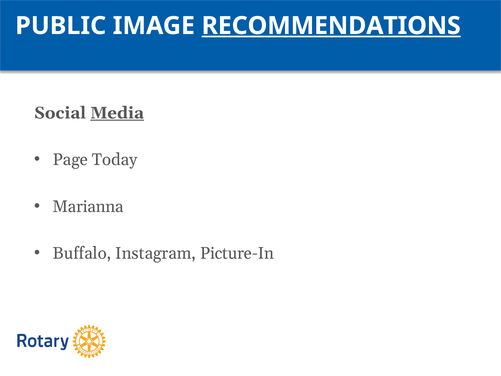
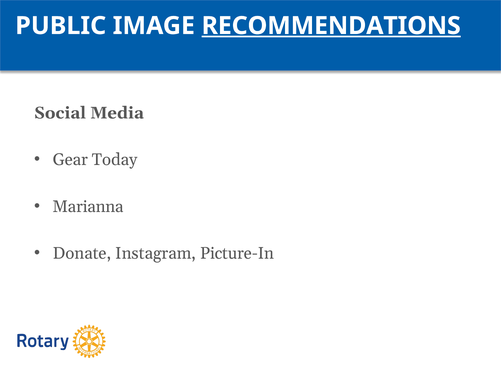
Media underline: present -> none (117, 113)
Page: Page -> Gear (70, 160)
Buffalo: Buffalo -> Donate (82, 253)
